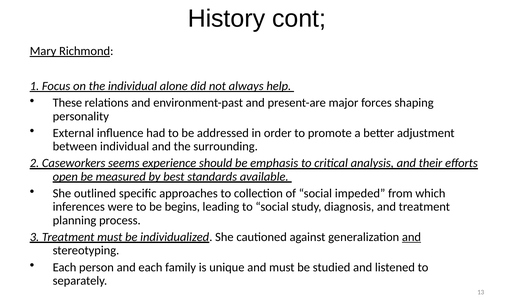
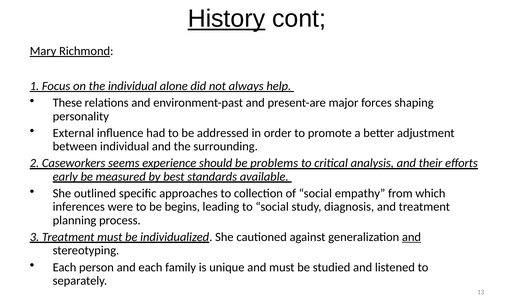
History underline: none -> present (226, 19)
emphasis: emphasis -> problems (274, 163)
open: open -> early (65, 177)
impeded: impeded -> empathy (360, 193)
